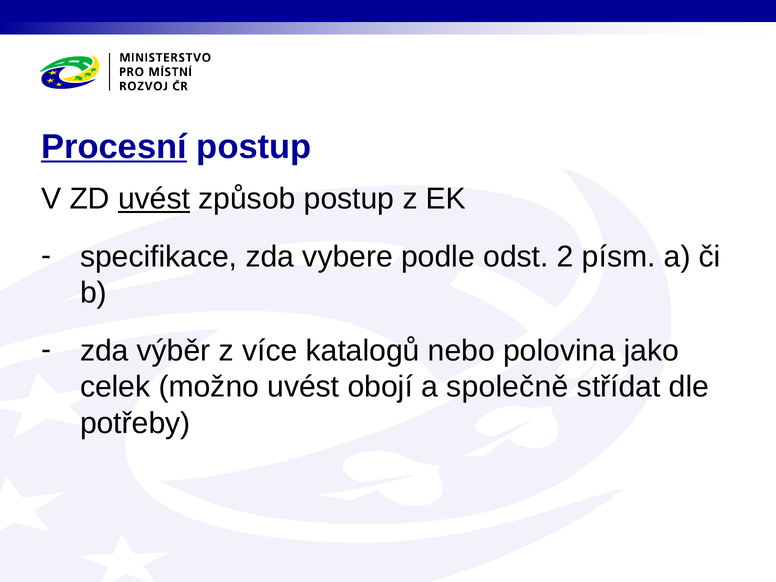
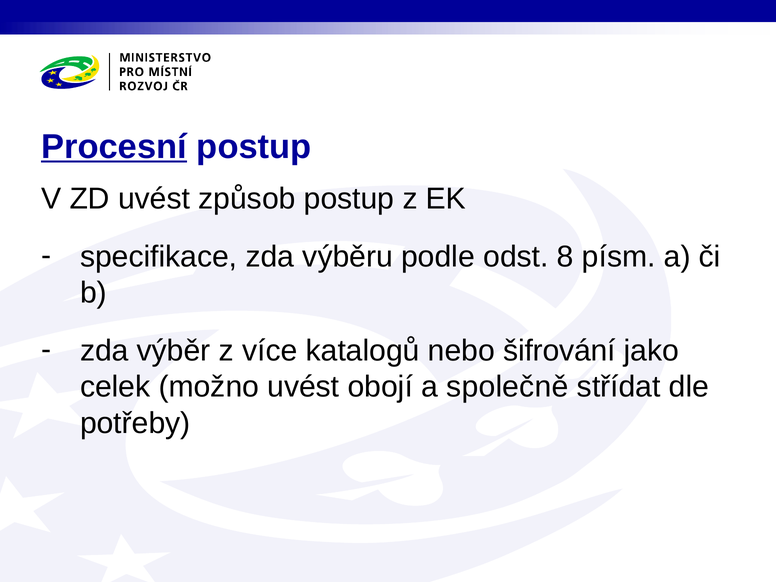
uvést underline: present -> none (154, 199)
vybere: vybere -> výběru (348, 257)
2: 2 -> 8 (565, 257)
polovina: polovina -> šifrování (559, 351)
